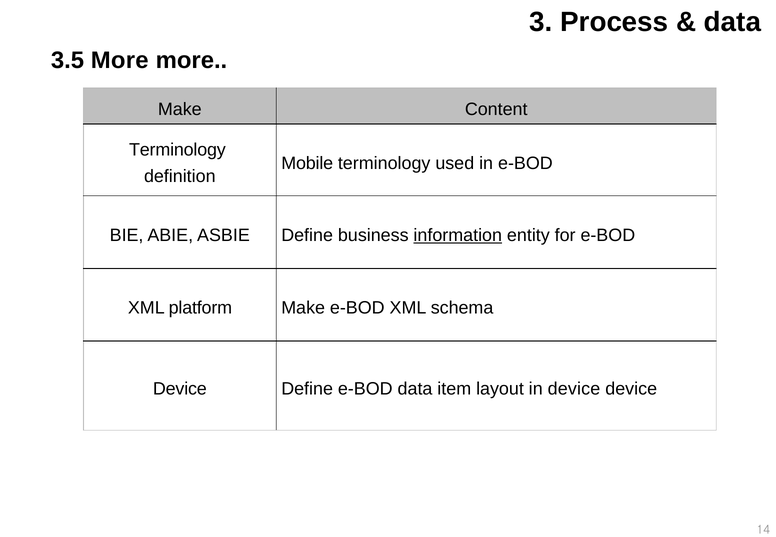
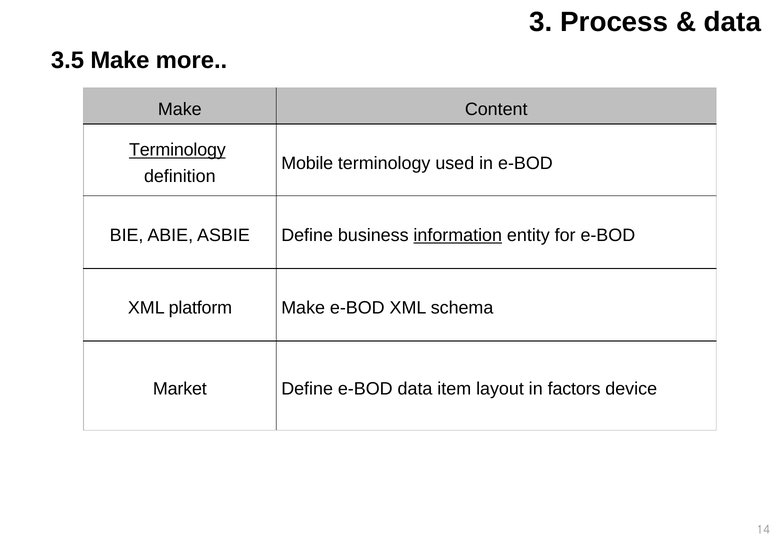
3.5 More: More -> Make (120, 61)
Terminology underline: none -> present (177, 150)
Device: Device -> Market (180, 389)
in device: device -> factors (574, 389)
